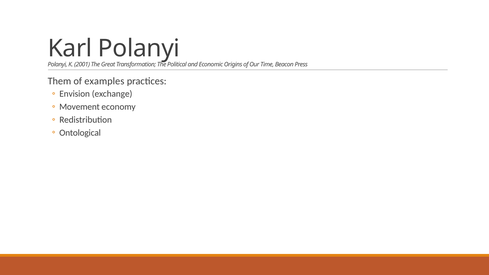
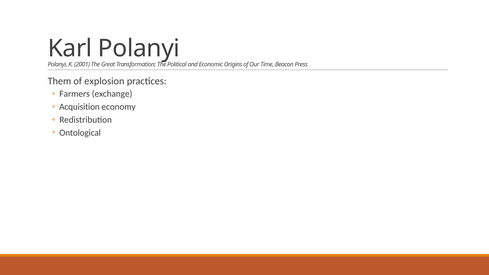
examples: examples -> explosion (104, 81)
Envision: Envision -> Farmers (75, 94)
Movement: Movement -> Acquisition (79, 107)
